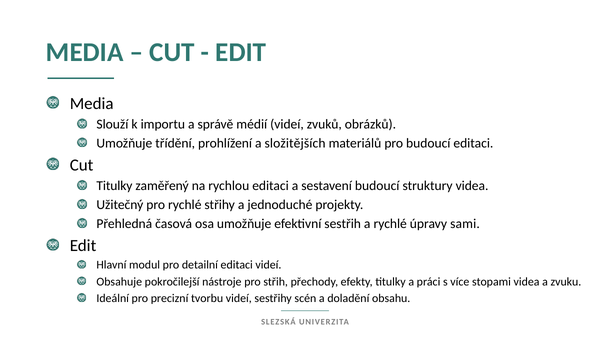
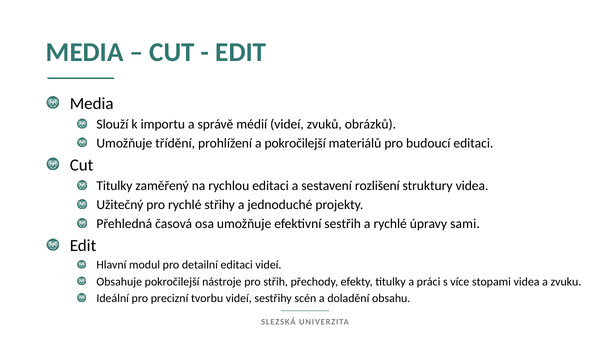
a složitějších: složitějších -> pokročilejší (295, 143)
sestavení budoucí: budoucí -> rozlišení (377, 186)
